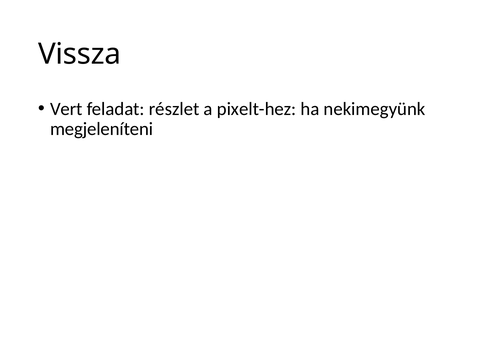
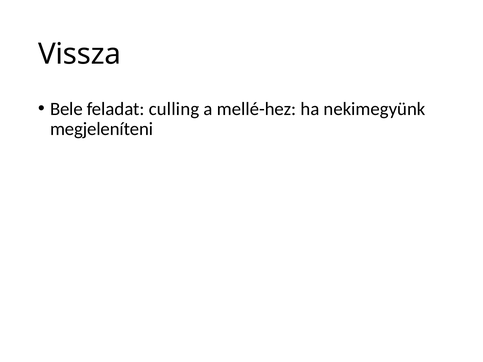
Vert: Vert -> Bele (66, 109)
részlet: részlet -> culling (174, 109)
pixelt-hez: pixelt-hez -> mellé-hez (257, 109)
